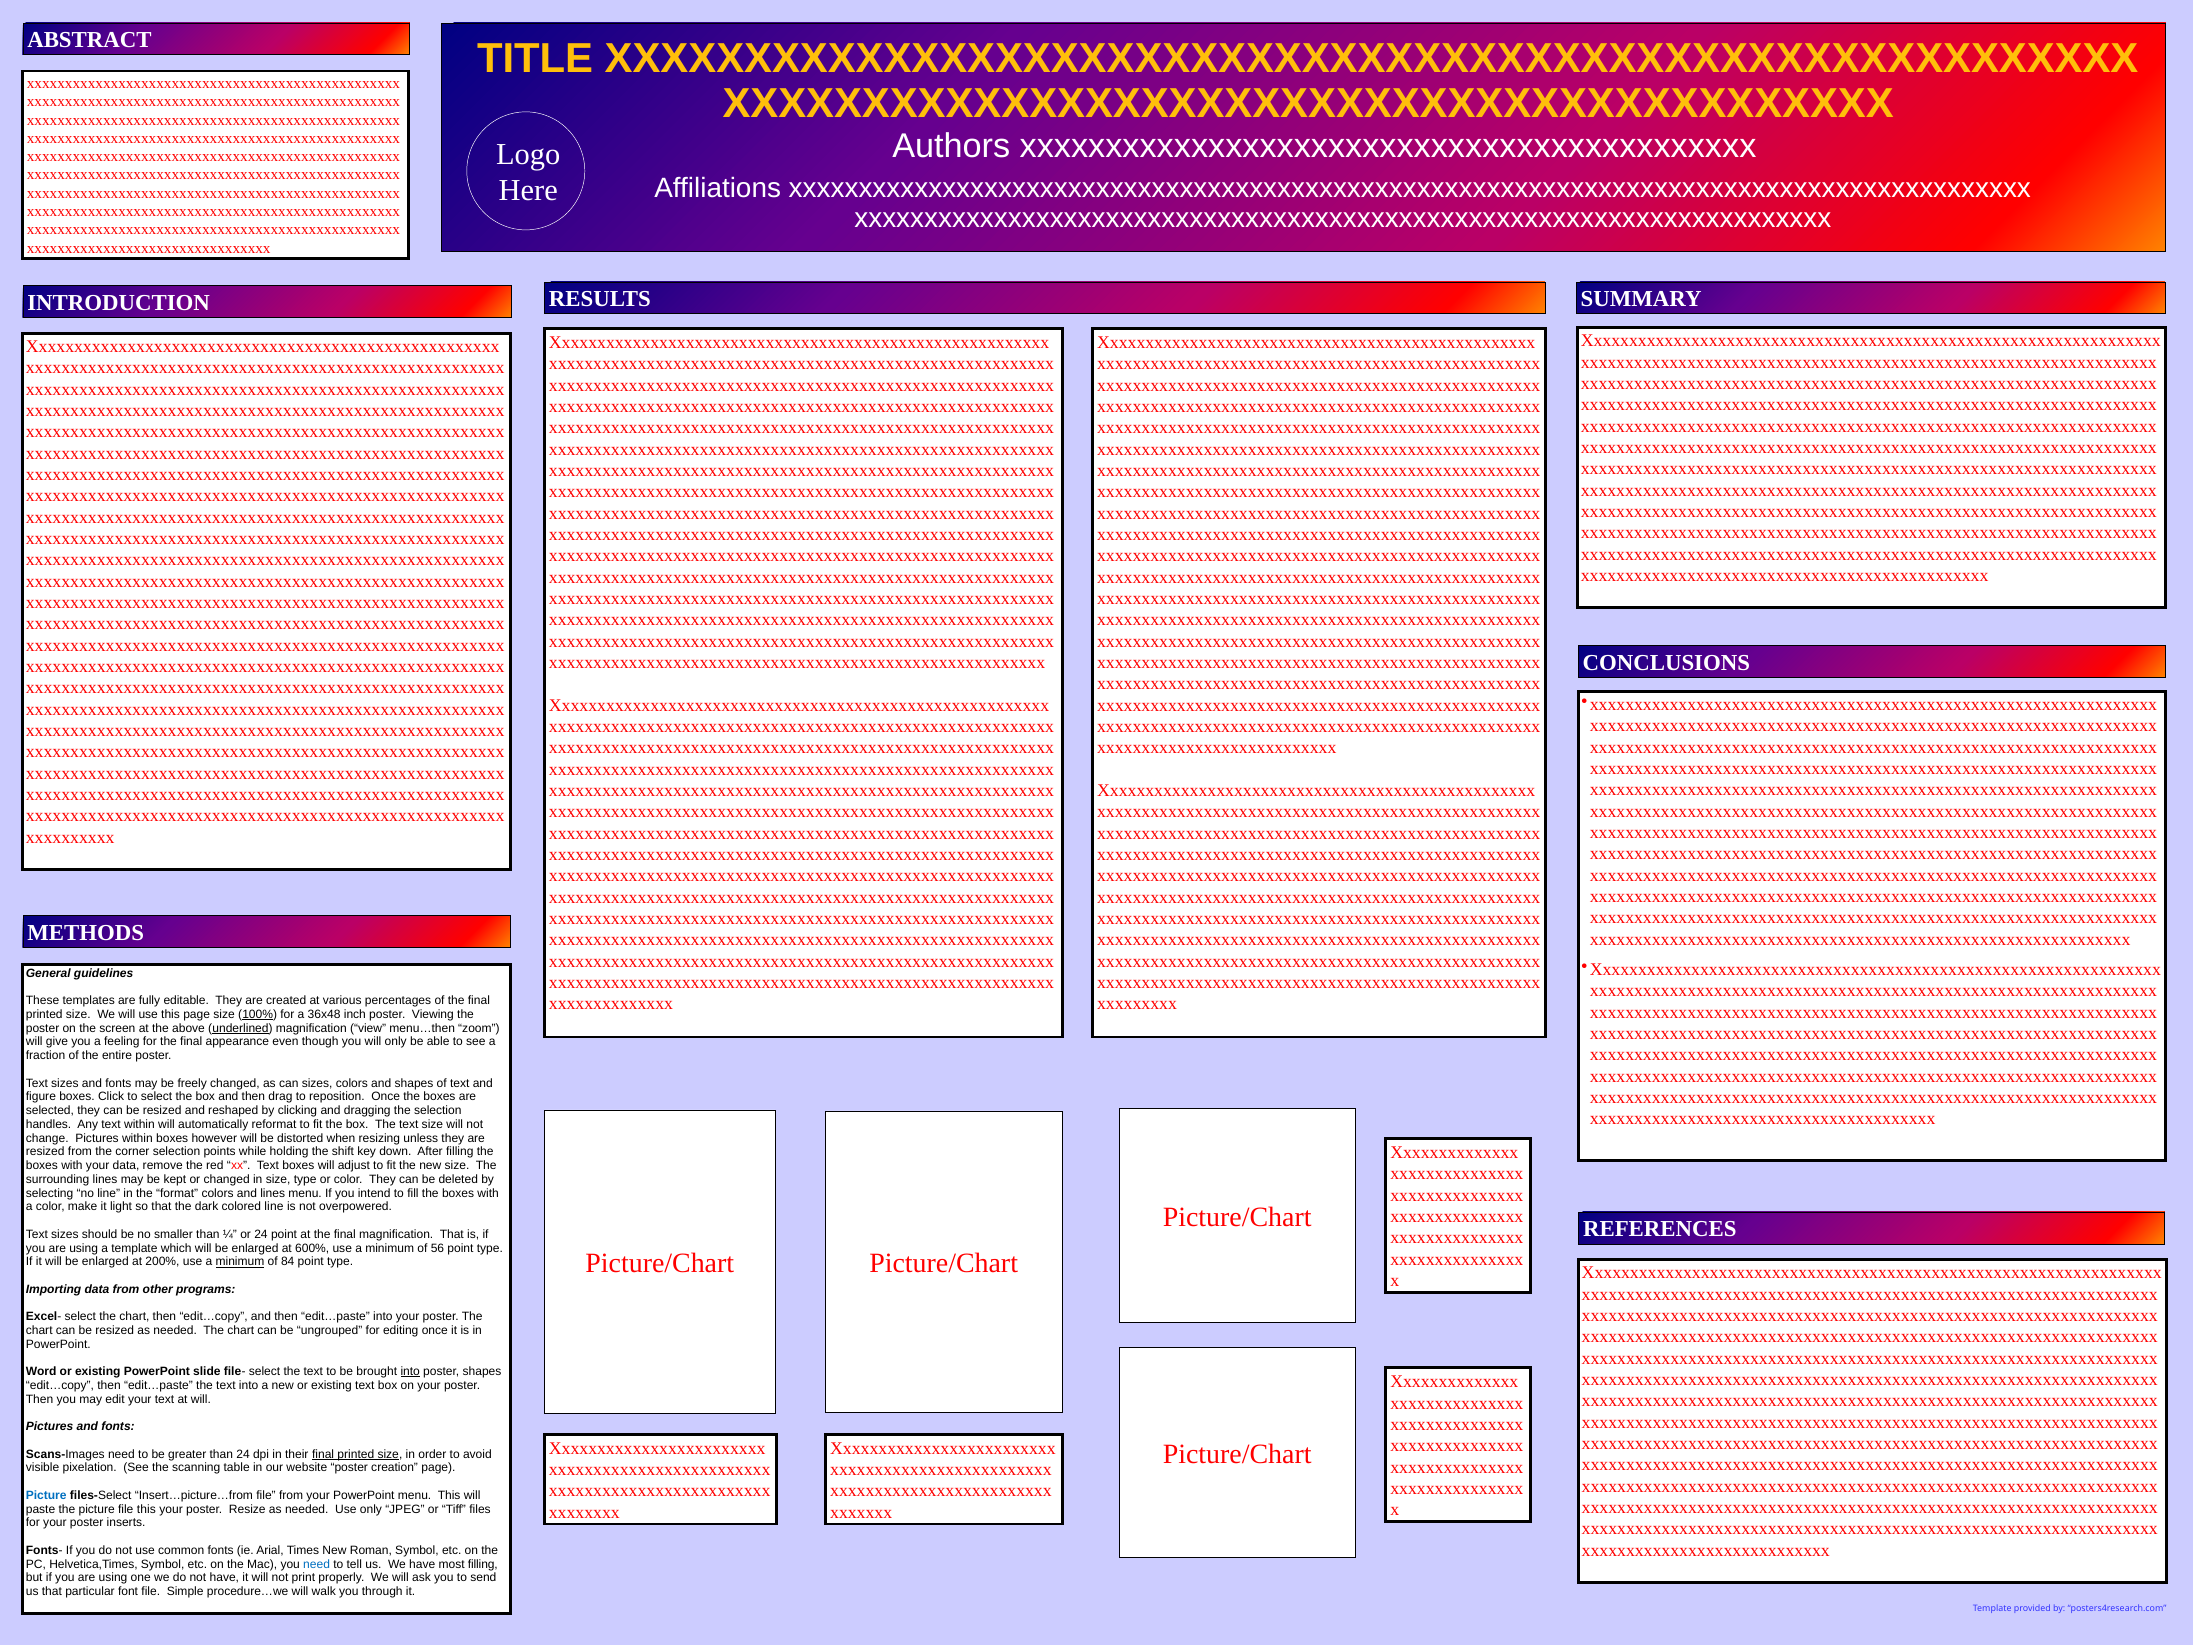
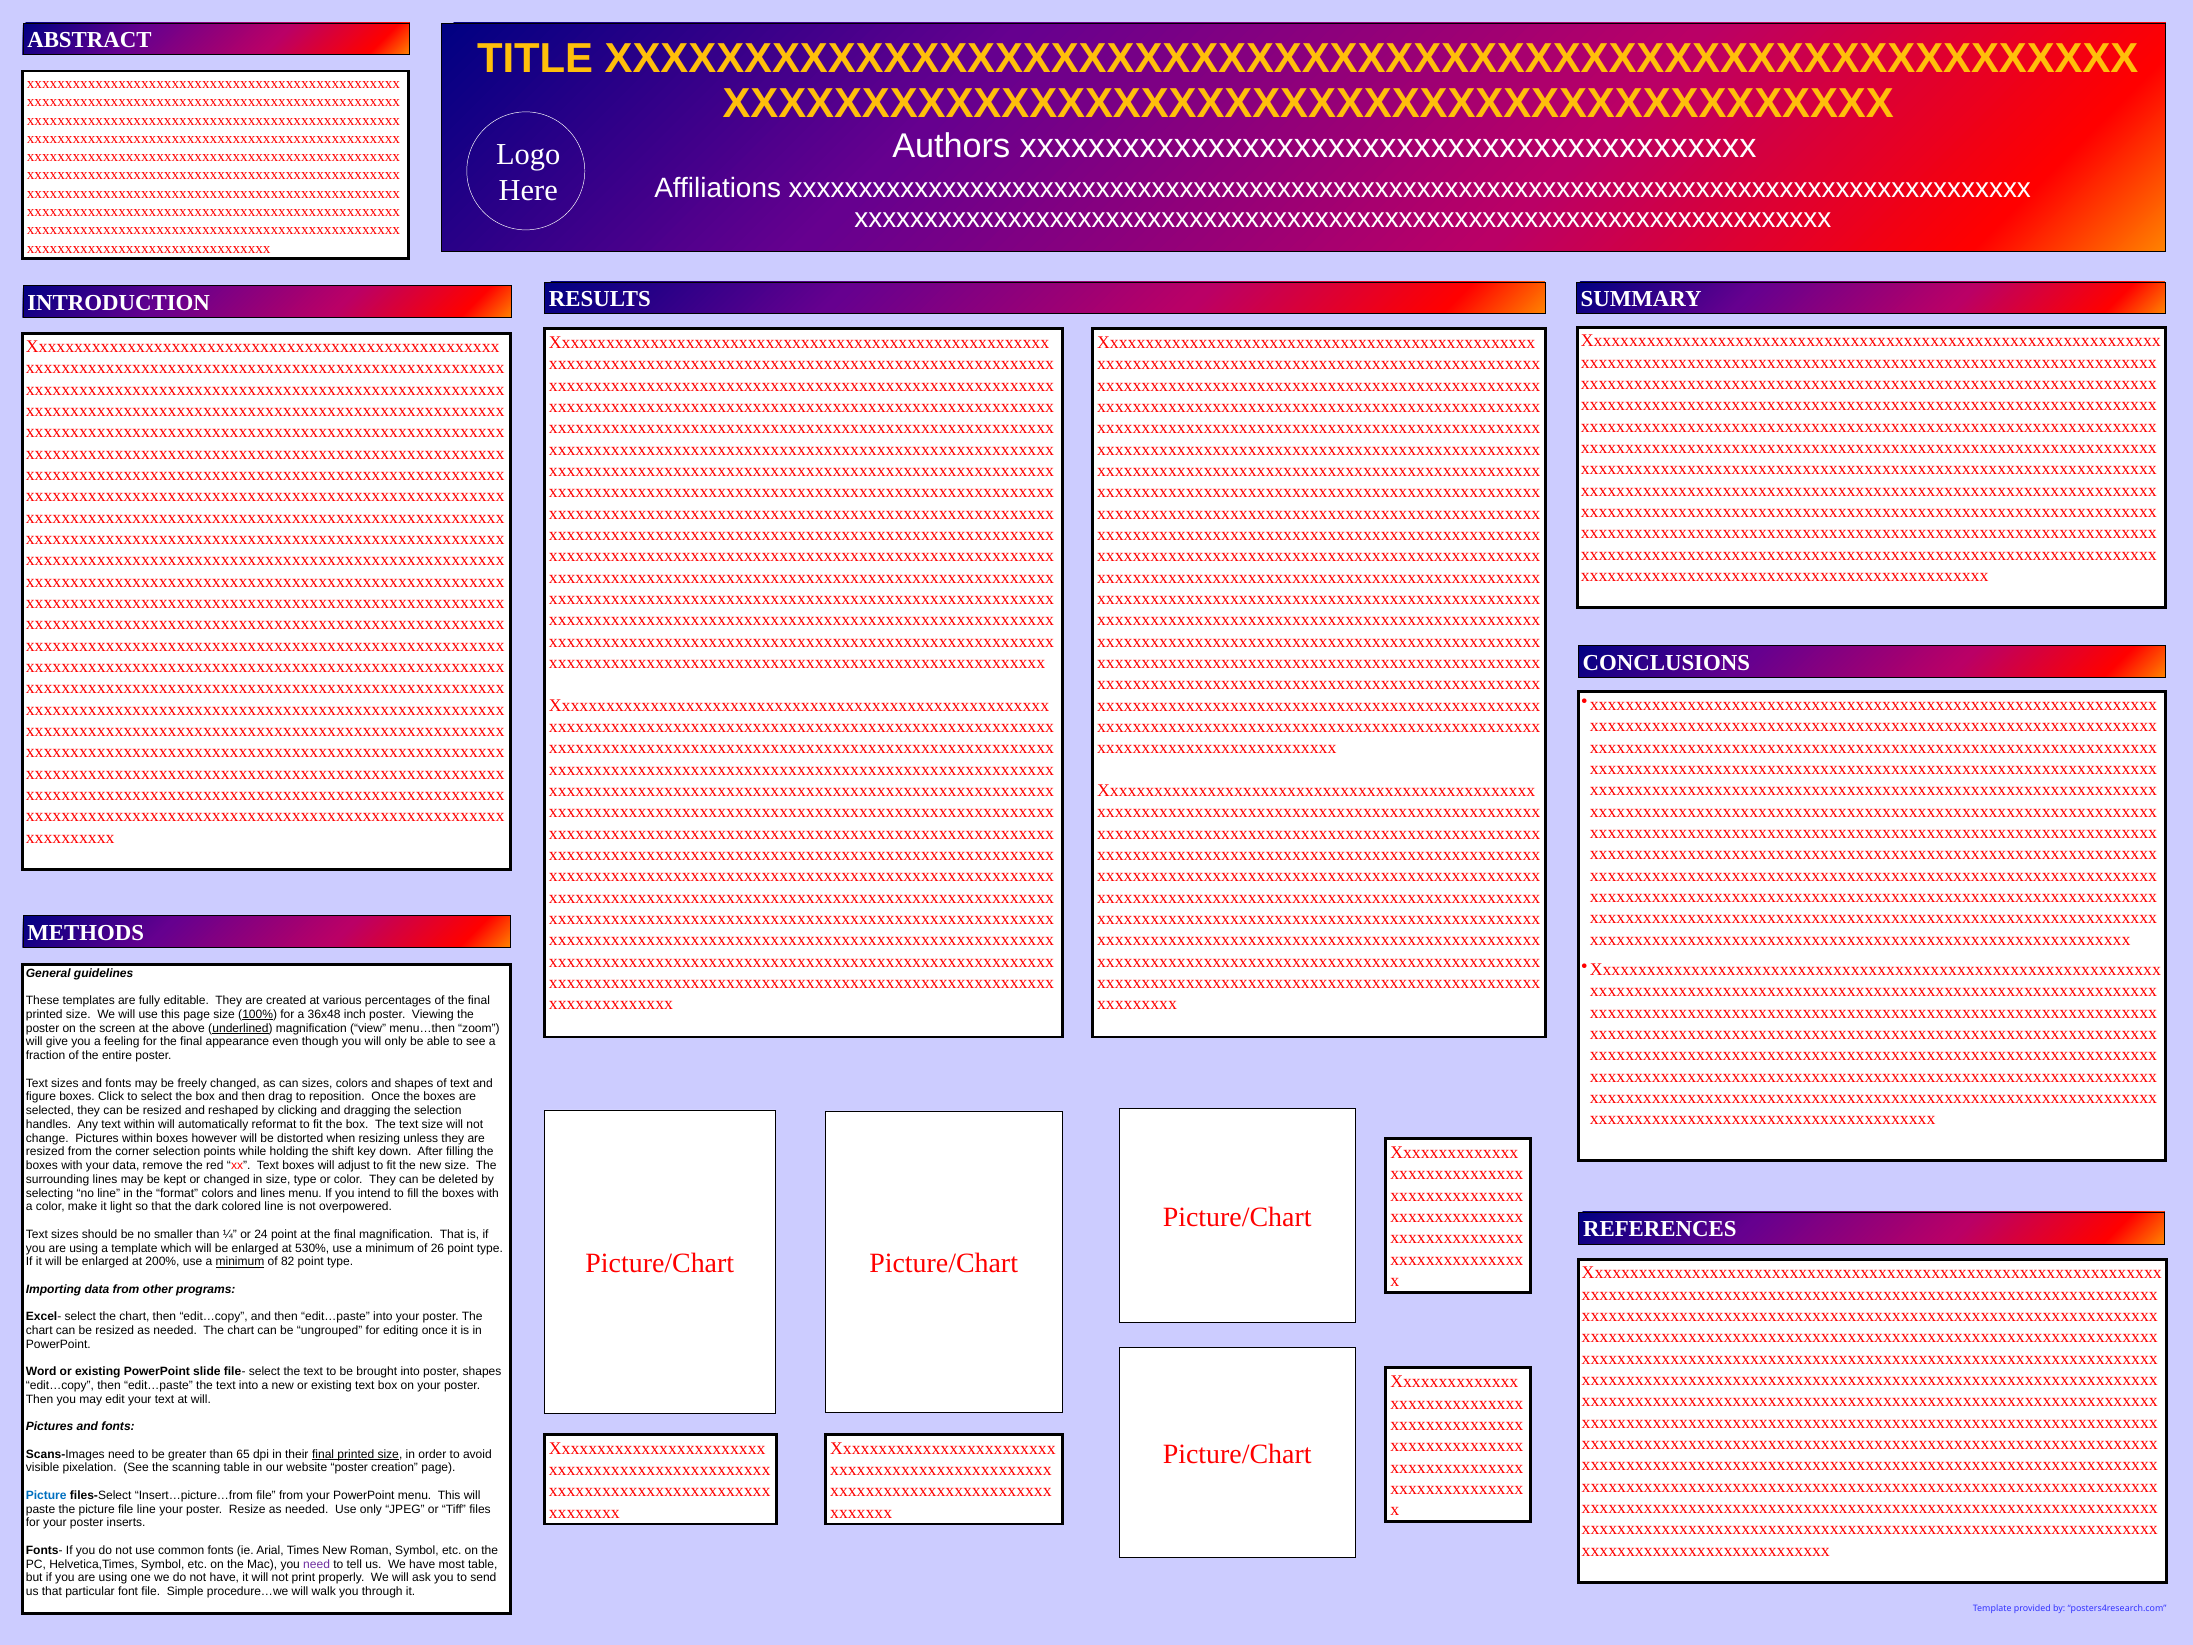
600%: 600% -> 530% (312, 1248)
56: 56 -> 26 (437, 1248)
84: 84 -> 82 (288, 1262)
into underline: present -> none (410, 1371)
than 24: 24 -> 65 (243, 1454)
file this: this -> line (146, 1509)
need colour: blue -> purple (317, 1564)
most filling: filling -> table (483, 1564)
